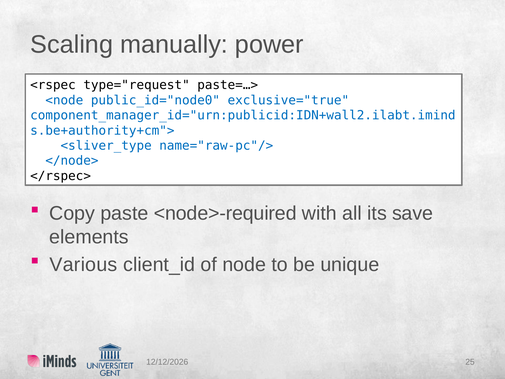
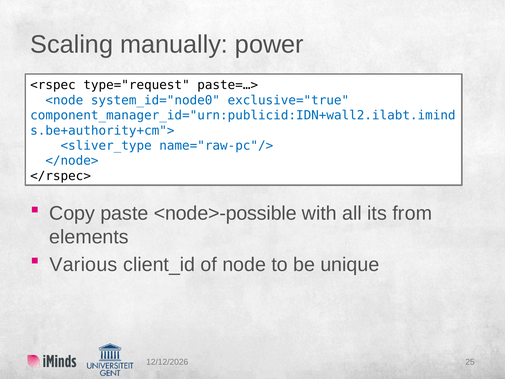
public_id="node0: public_id="node0 -> system_id="node0 (155, 100)
<node>-required: <node>-required -> <node>-possible (225, 213)
save: save -> from (412, 213)
